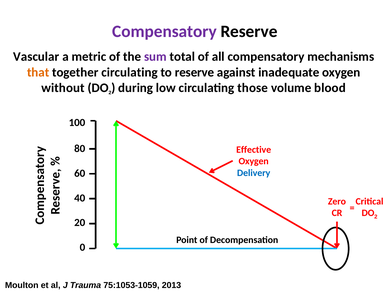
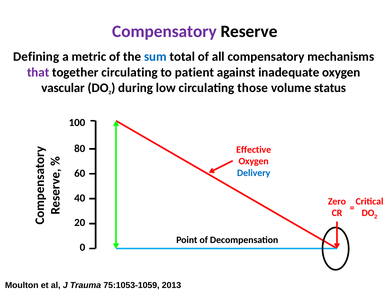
Vascular: Vascular -> Defining (36, 57)
sum colour: purple -> blue (155, 57)
that colour: orange -> purple (38, 72)
to reserve: reserve -> patient (194, 72)
without: without -> vascular (63, 88)
blood: blood -> status (330, 88)
